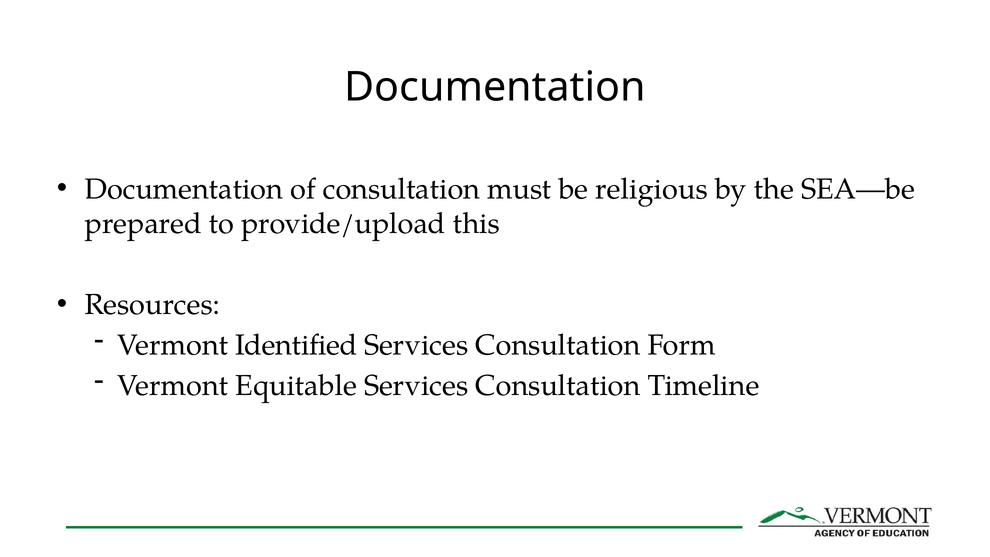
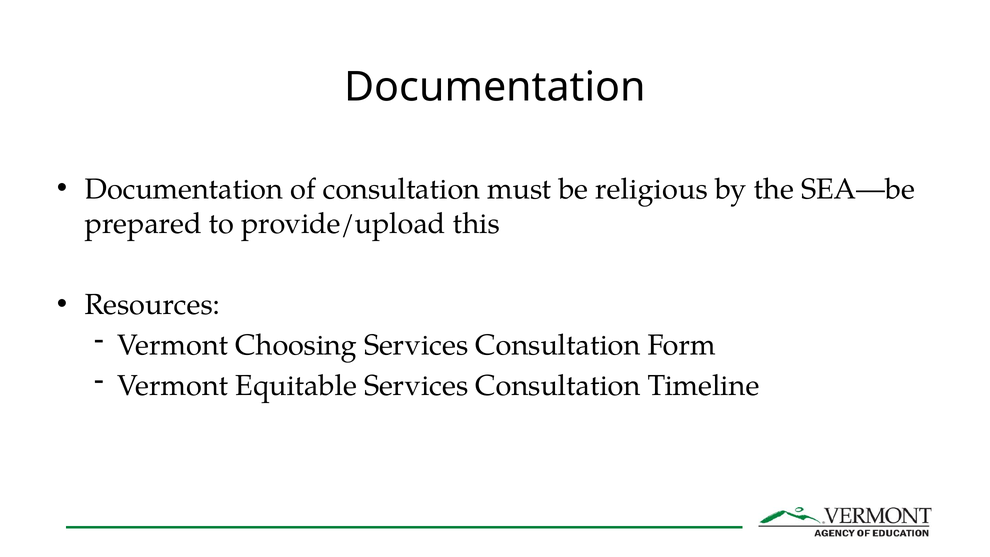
Identified: Identified -> Choosing (296, 345)
